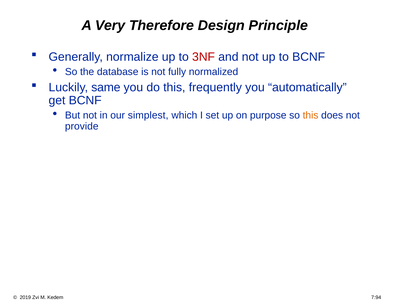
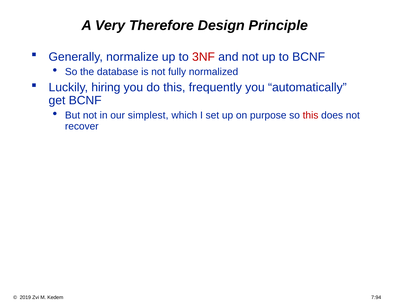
same: same -> hiring (106, 87)
this colour: orange -> red (311, 115)
provide: provide -> recover (82, 126)
